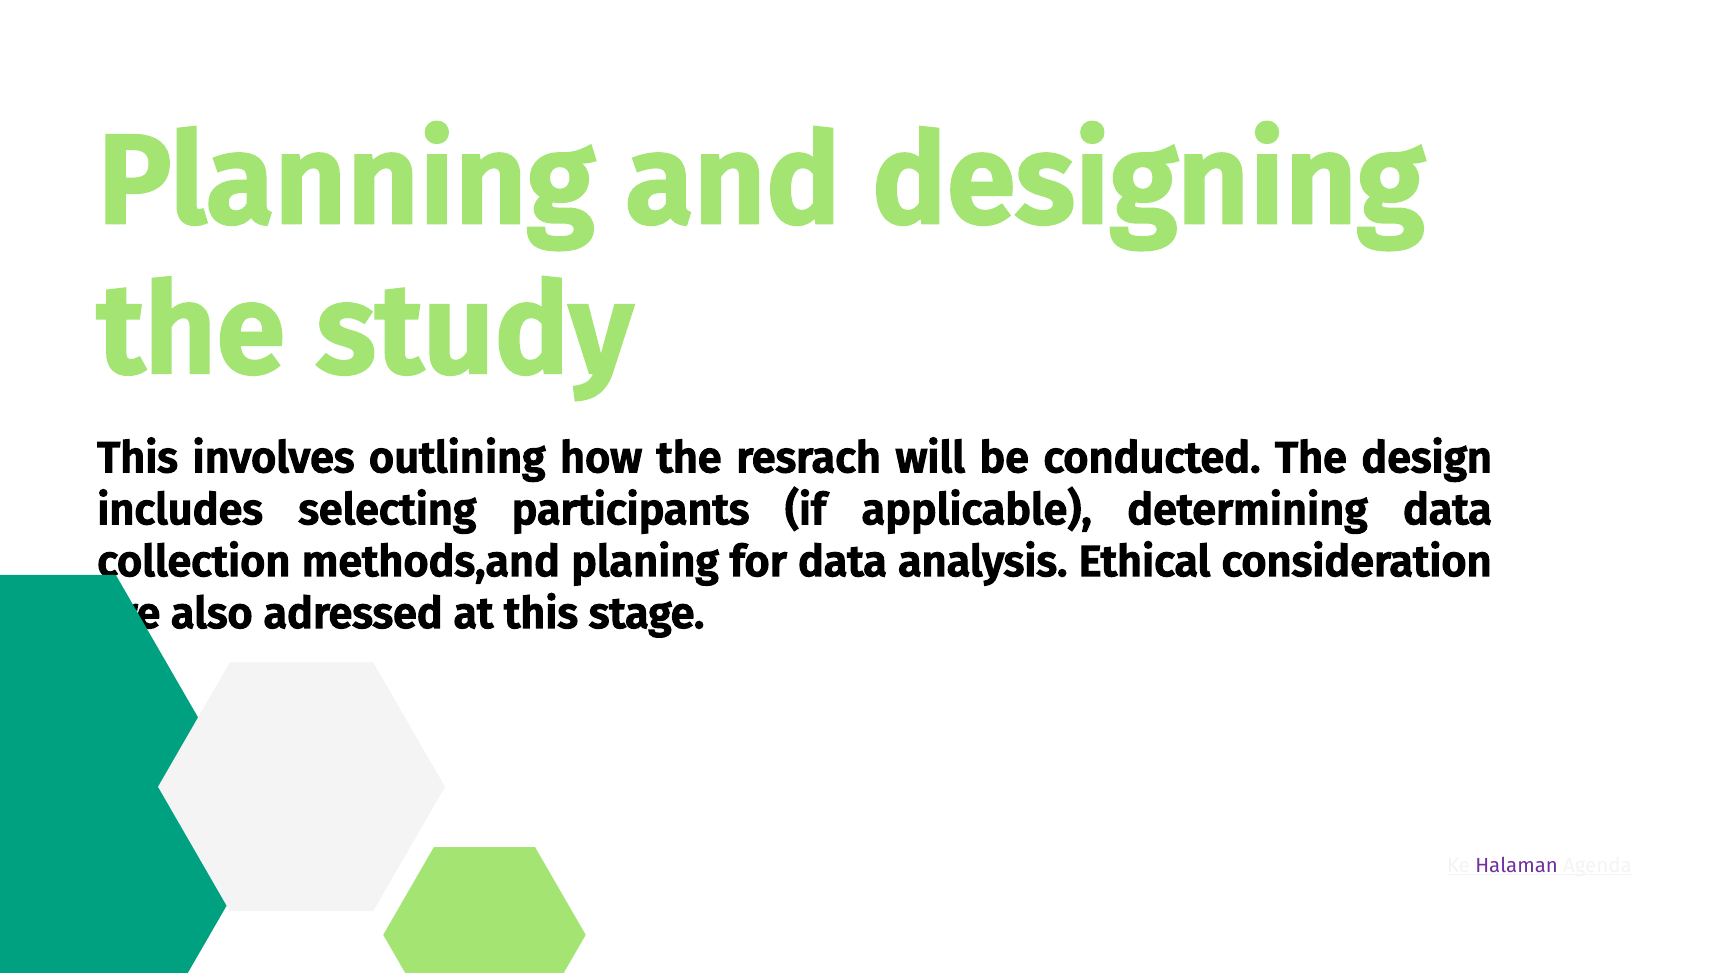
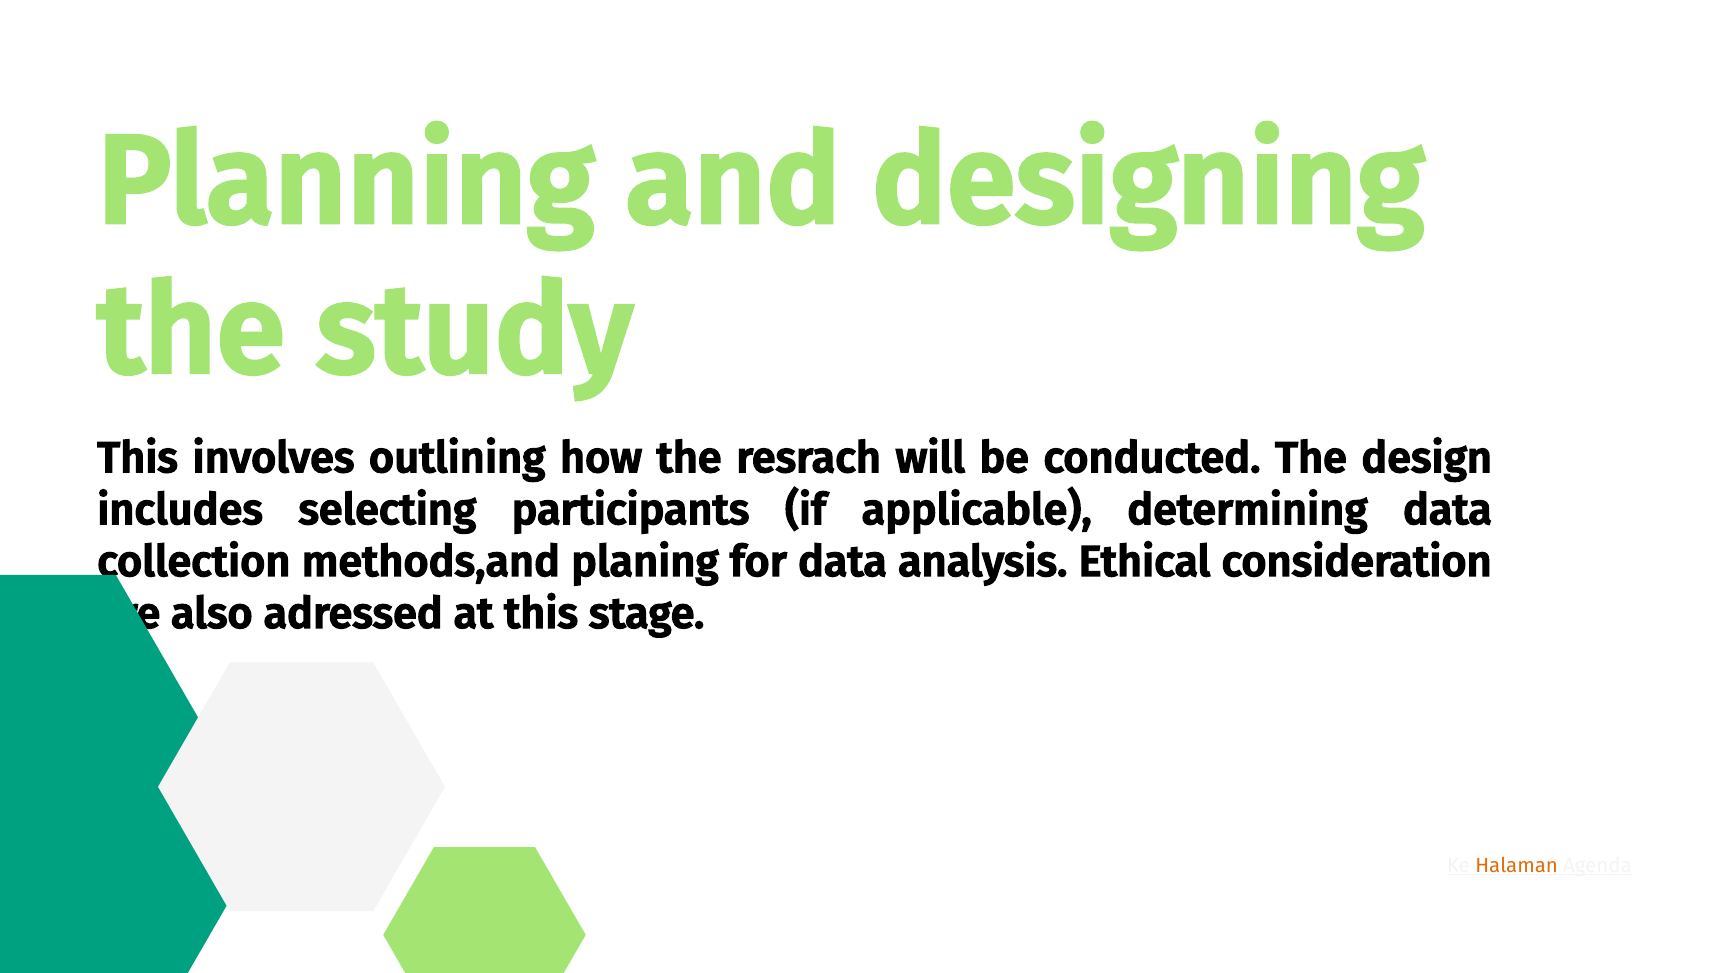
Halaman colour: purple -> orange (1517, 866)
